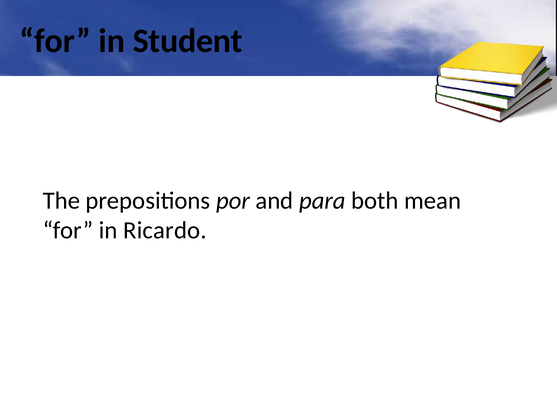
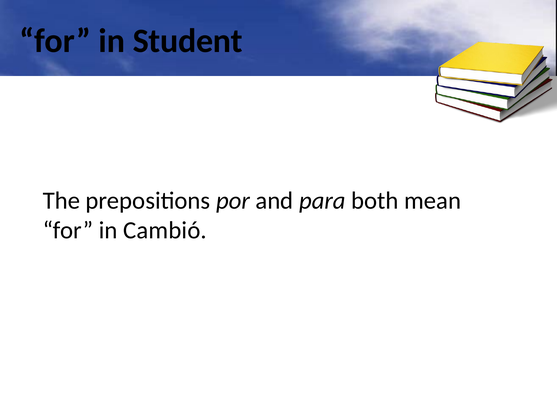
Ricardo: Ricardo -> Cambió (165, 230)
